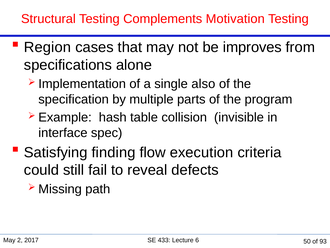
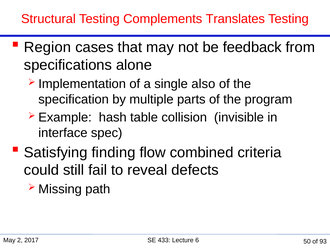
Motivation: Motivation -> Translates (235, 19)
improves: improves -> feedback (252, 47)
execution: execution -> combined (202, 152)
